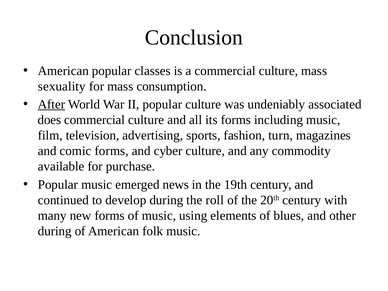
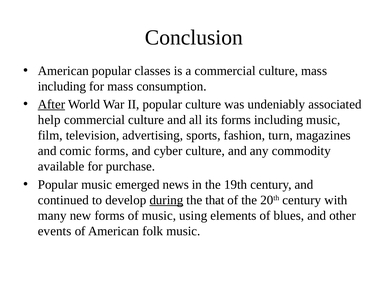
sexuality: sexuality -> including (62, 86)
does: does -> help (49, 120)
during underline: none -> present (166, 200)
roll: roll -> that (215, 200)
during: during -> events (55, 231)
